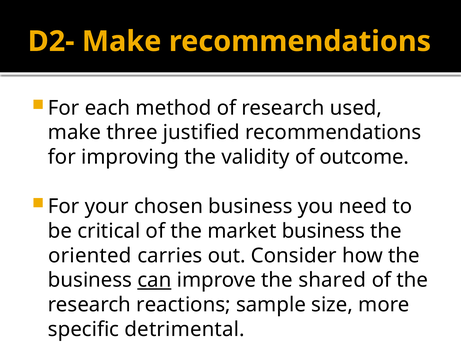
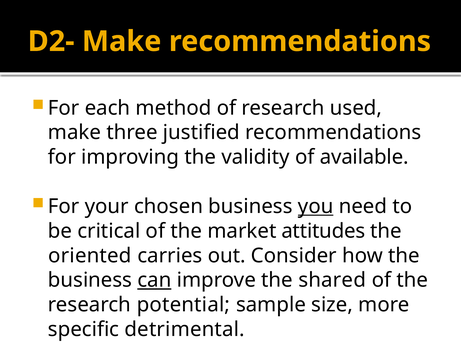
outcome: outcome -> available (364, 157)
you underline: none -> present (316, 206)
market business: business -> attitudes (323, 231)
reactions: reactions -> potential (183, 305)
